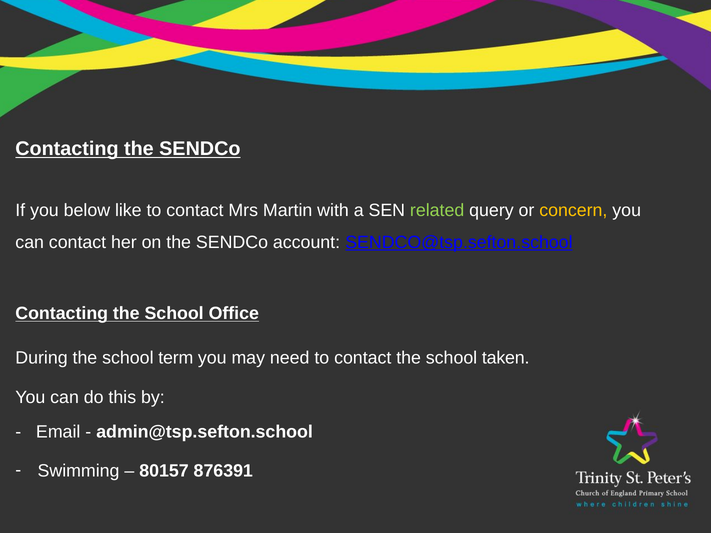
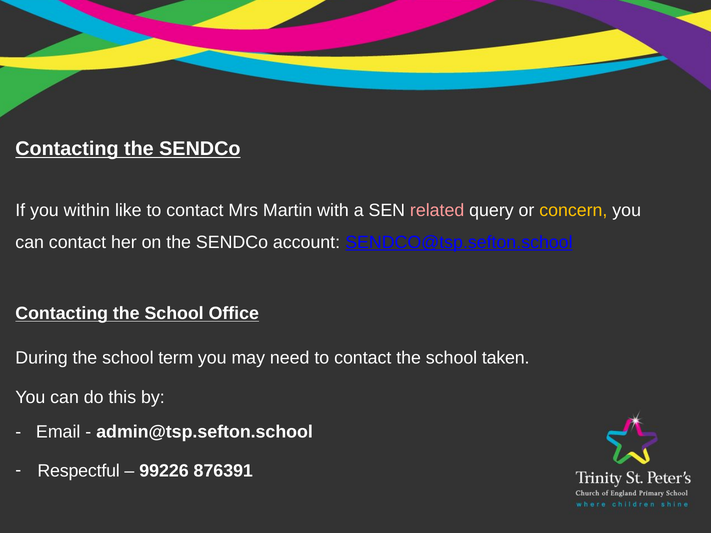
below: below -> within (87, 210)
related colour: light green -> pink (437, 210)
Swimming: Swimming -> Respectful (79, 471)
80157: 80157 -> 99226 (164, 471)
